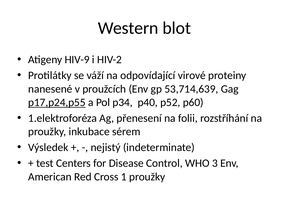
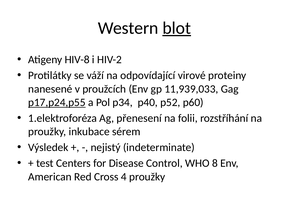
blot underline: none -> present (177, 28)
HIV-9: HIV-9 -> HIV-8 (77, 60)
53,714,639: 53,714,639 -> 11,939,033 (191, 89)
3: 3 -> 8 (215, 163)
1: 1 -> 4 (124, 177)
